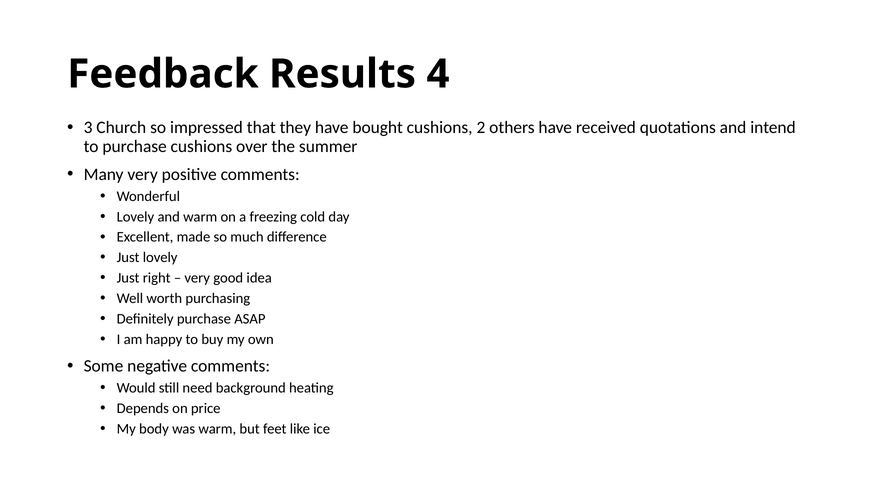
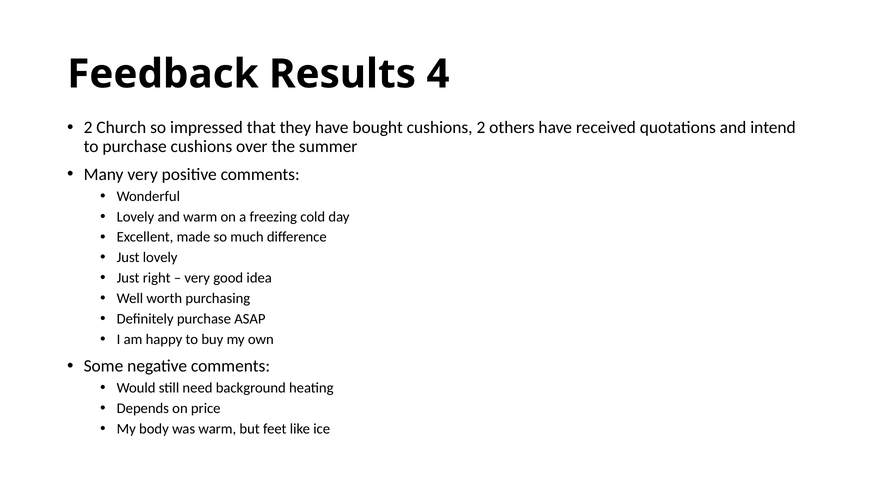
3: 3 -> 2 (88, 127)
